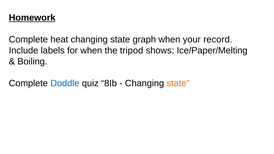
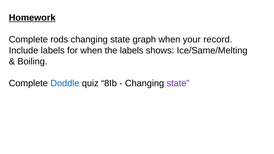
heat: heat -> rods (59, 40)
the tripod: tripod -> labels (132, 51)
Ice/Paper/Melting: Ice/Paper/Melting -> Ice/Same/Melting (212, 51)
state colour: orange -> purple (178, 83)
